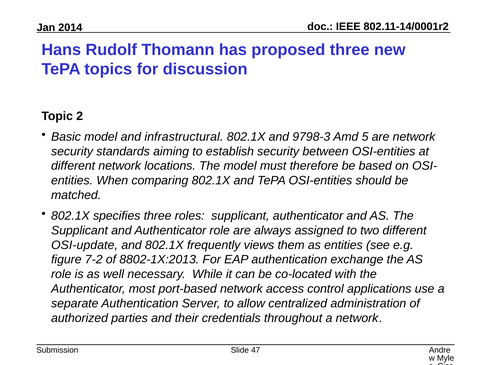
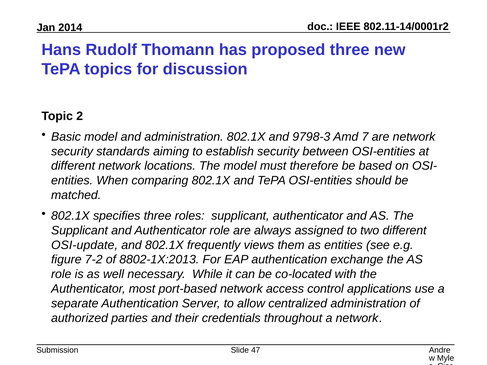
and infrastructural: infrastructural -> administration (184, 137)
5: 5 -> 7 (365, 137)
